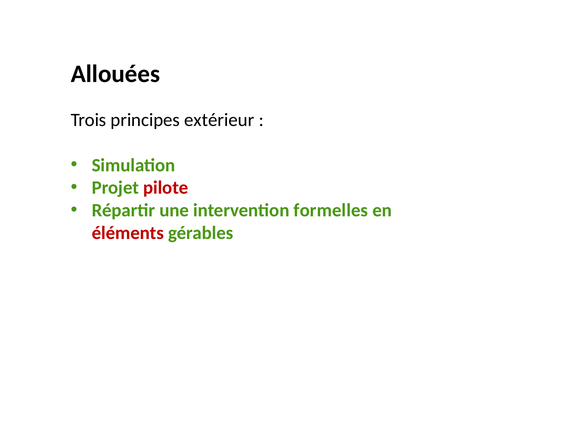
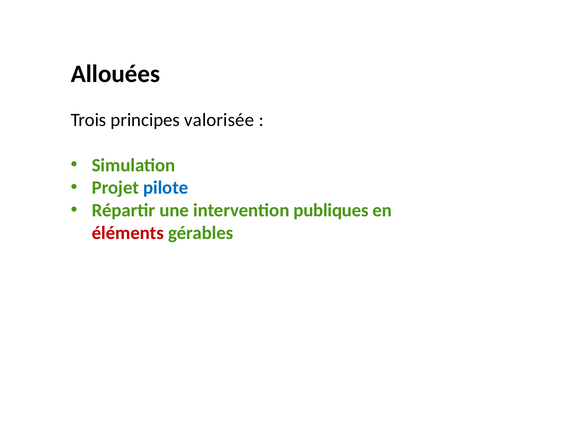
extérieur: extérieur -> valorisée (219, 120)
pilote colour: red -> blue (166, 187)
formelles: formelles -> publiques (331, 210)
